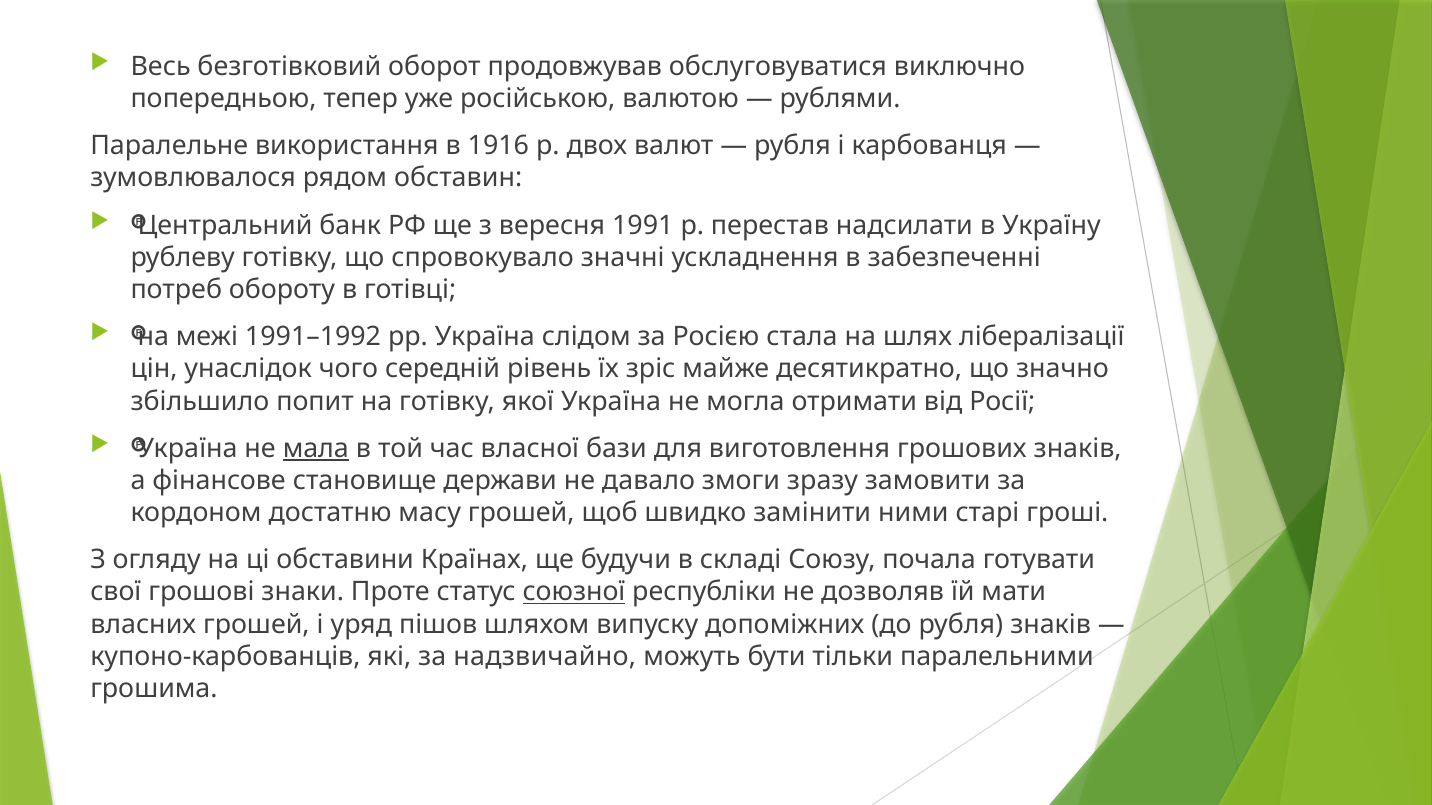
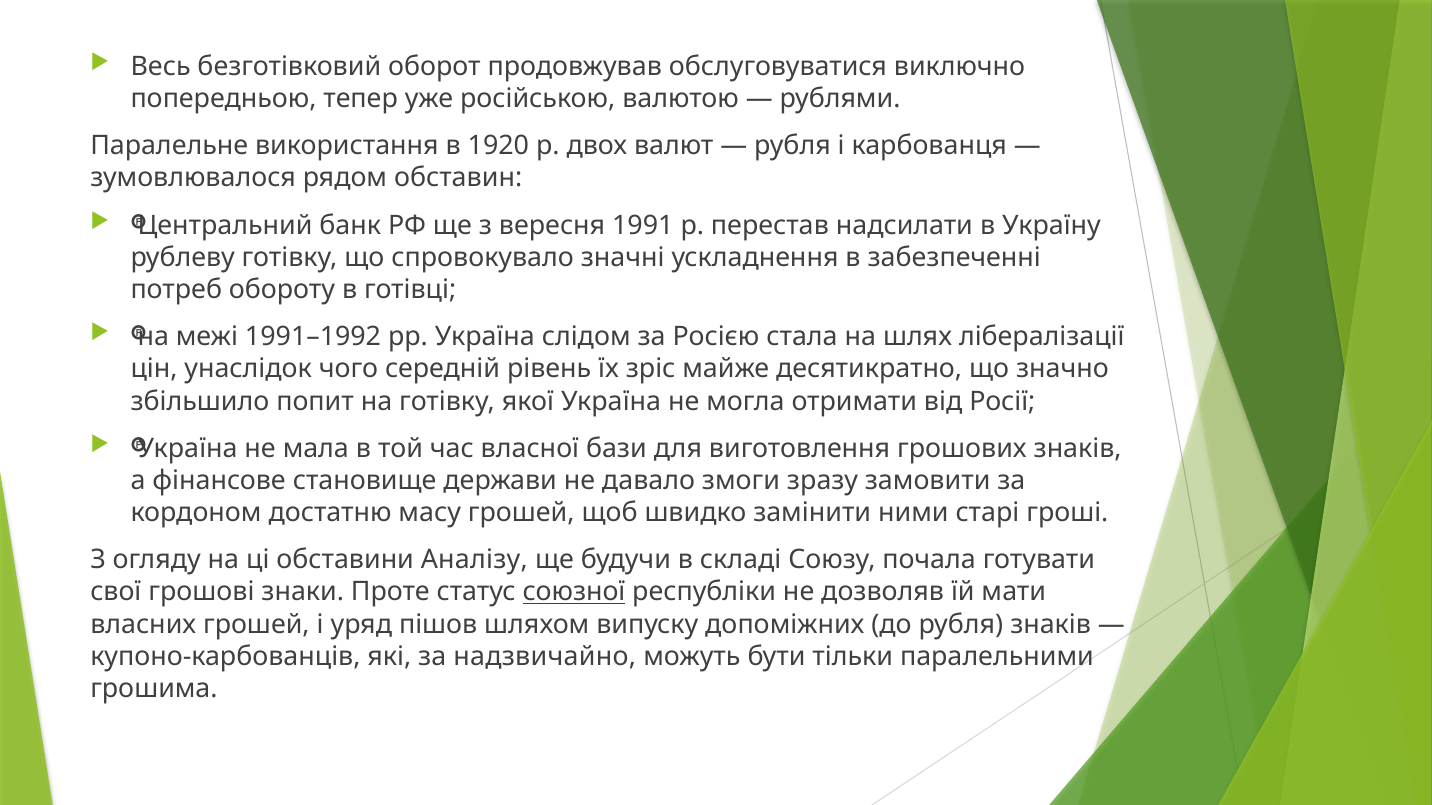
1916: 1916 -> 1920 (498, 146)
мала underline: present -> none (316, 449)
Країнах: Країнах -> Аналізу (474, 560)
